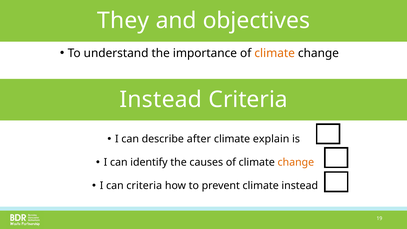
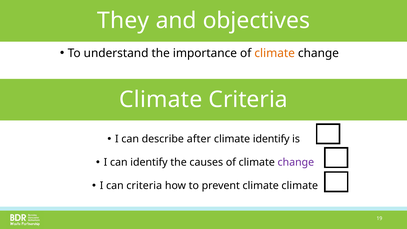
Instead: Instead -> Climate (161, 100)
climate explain: explain -> identify (271, 139)
change colour: orange -> purple (296, 162)
climate instead: instead -> climate (300, 186)
